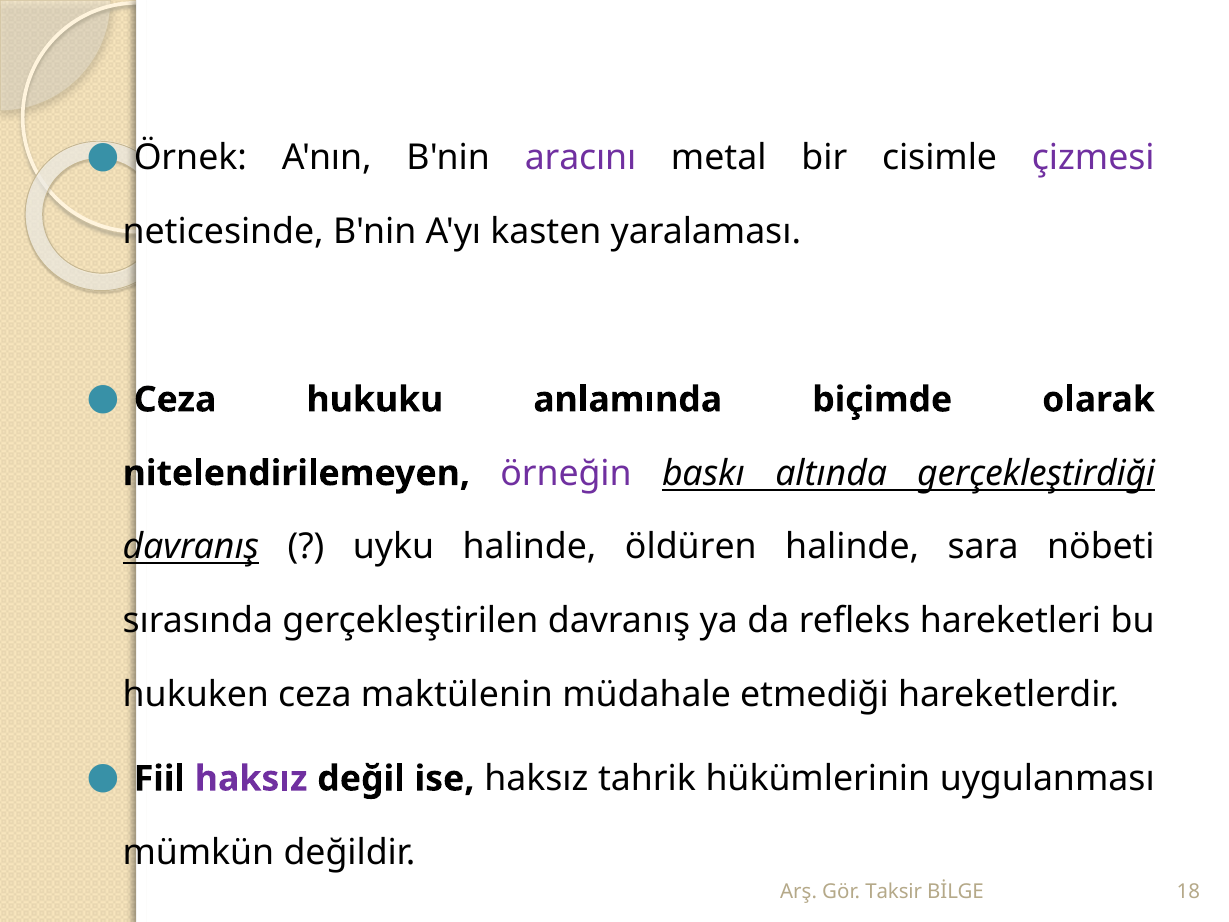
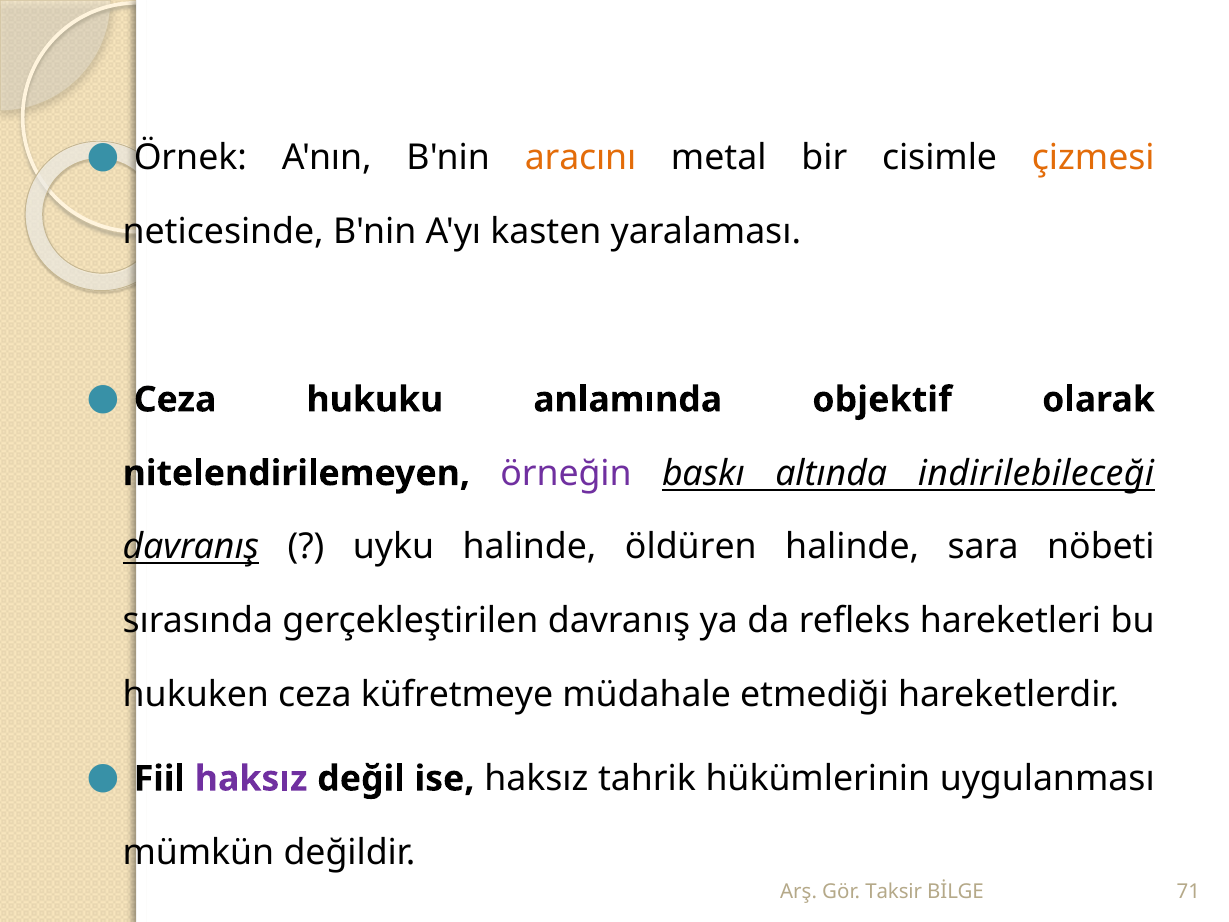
aracını colour: purple -> orange (581, 158)
çizmesi colour: purple -> orange (1093, 158)
biçimde: biçimde -> objektif (882, 400)
gerçekleştirdiği: gerçekleştirdiği -> indirilebileceği (1036, 473)
maktülenin: maktülenin -> küfretmeye (457, 695)
18: 18 -> 71 (1188, 891)
